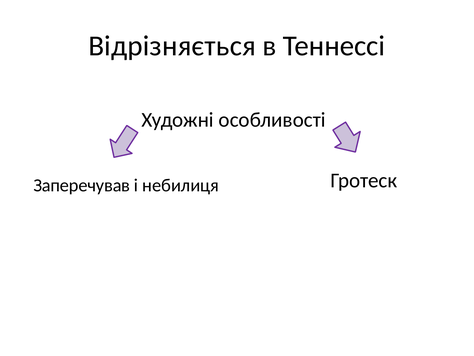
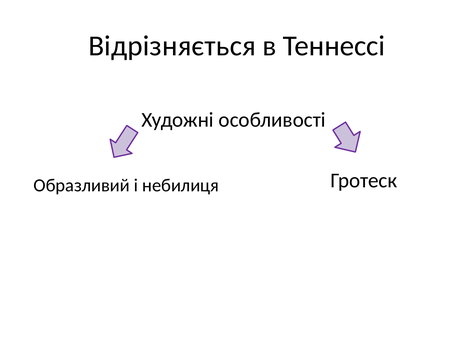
Заперечував: Заперечував -> Образливий (82, 185)
